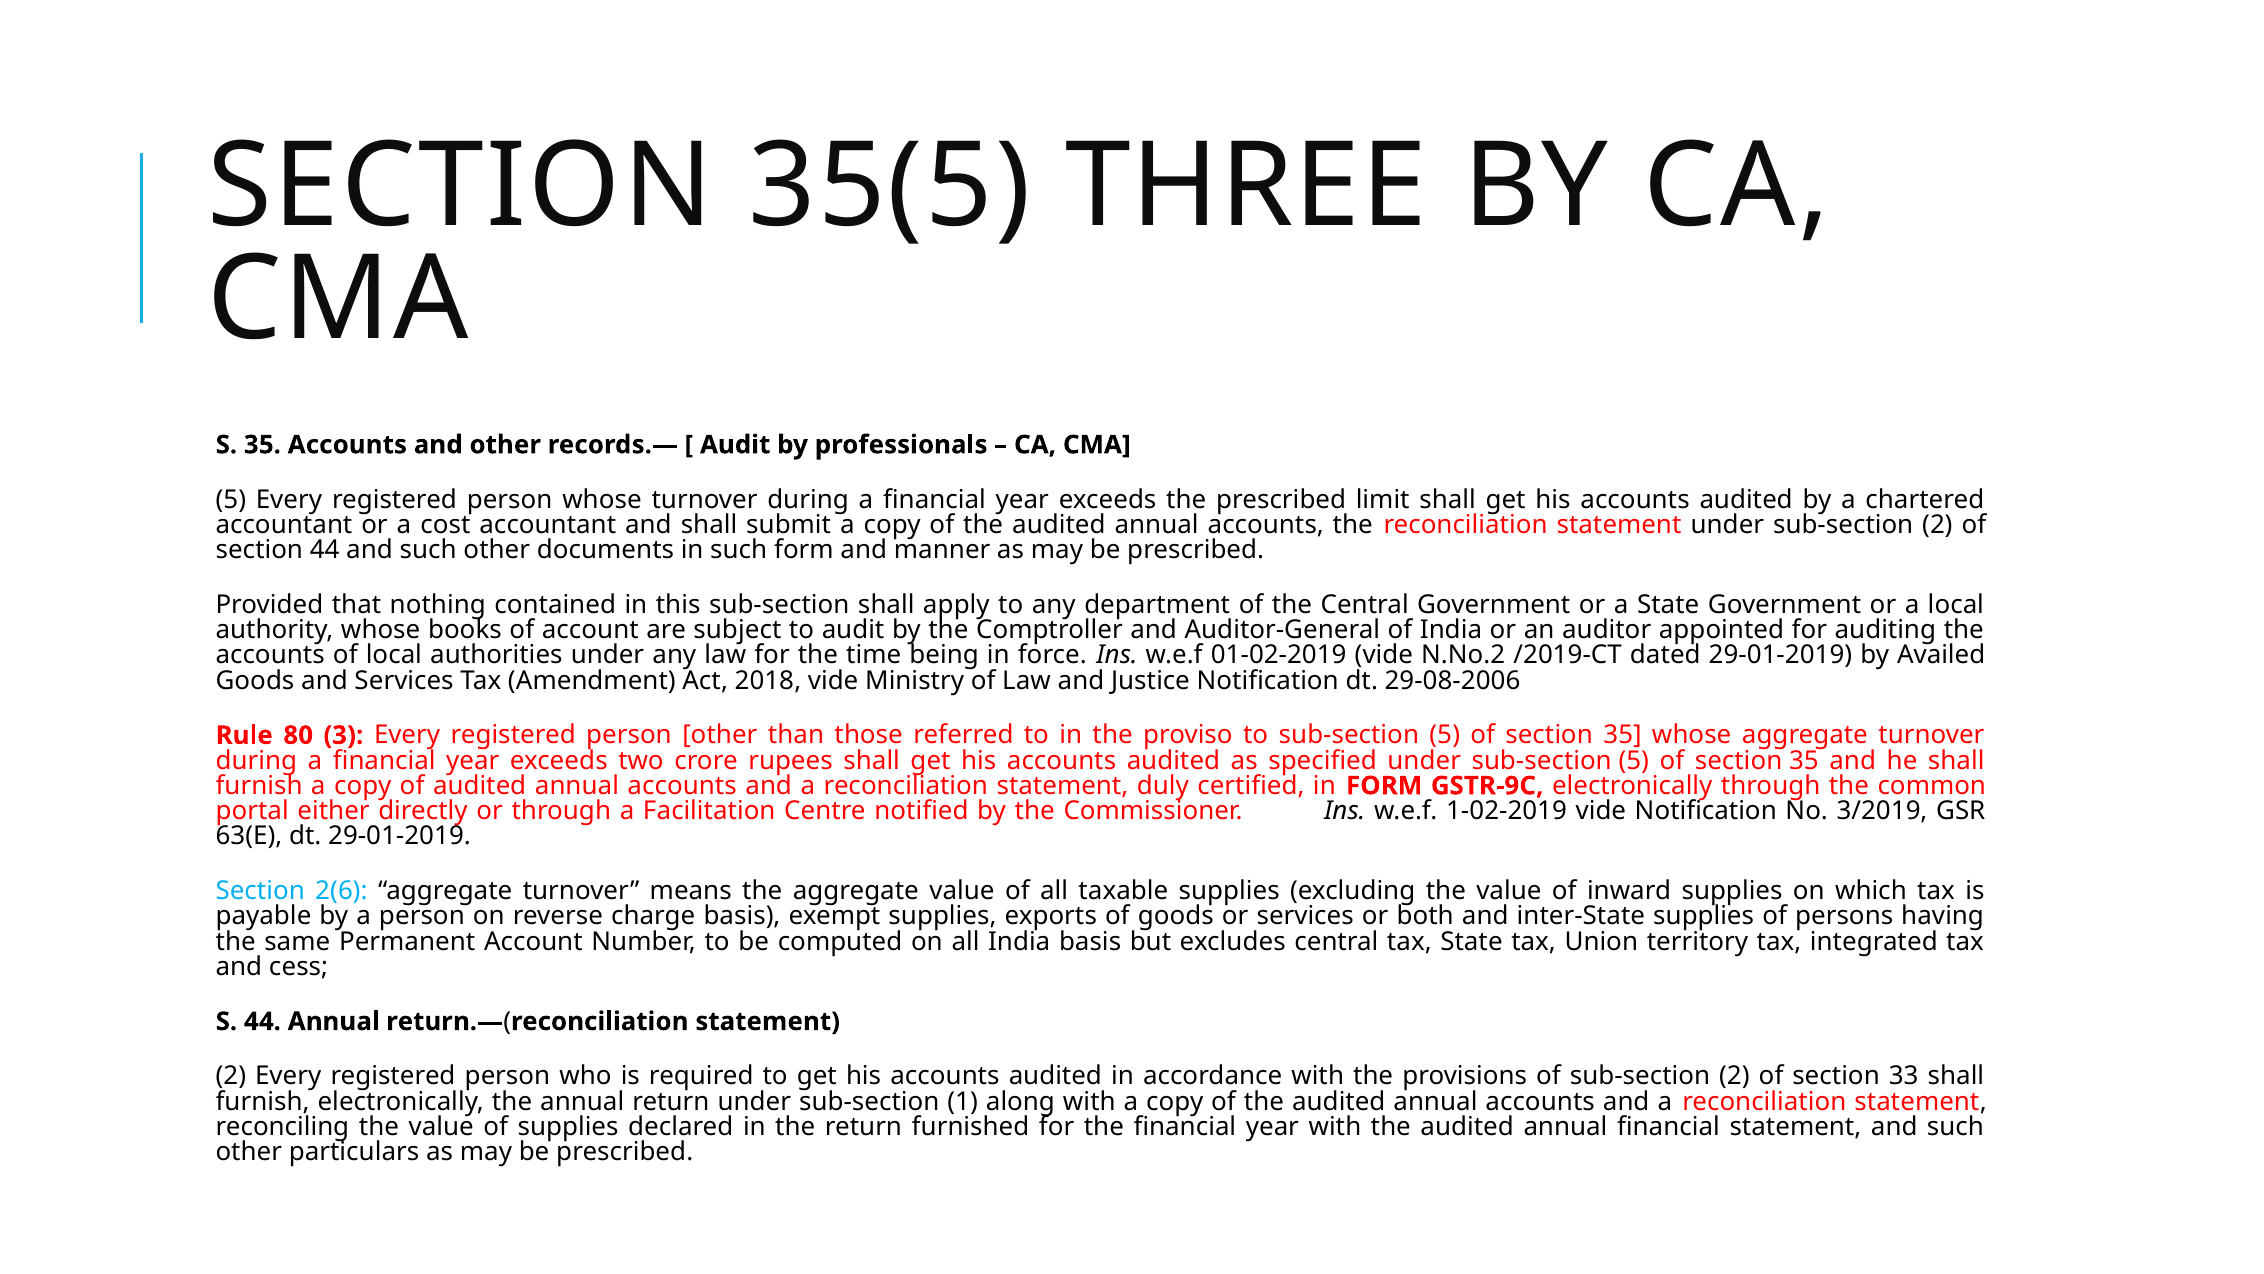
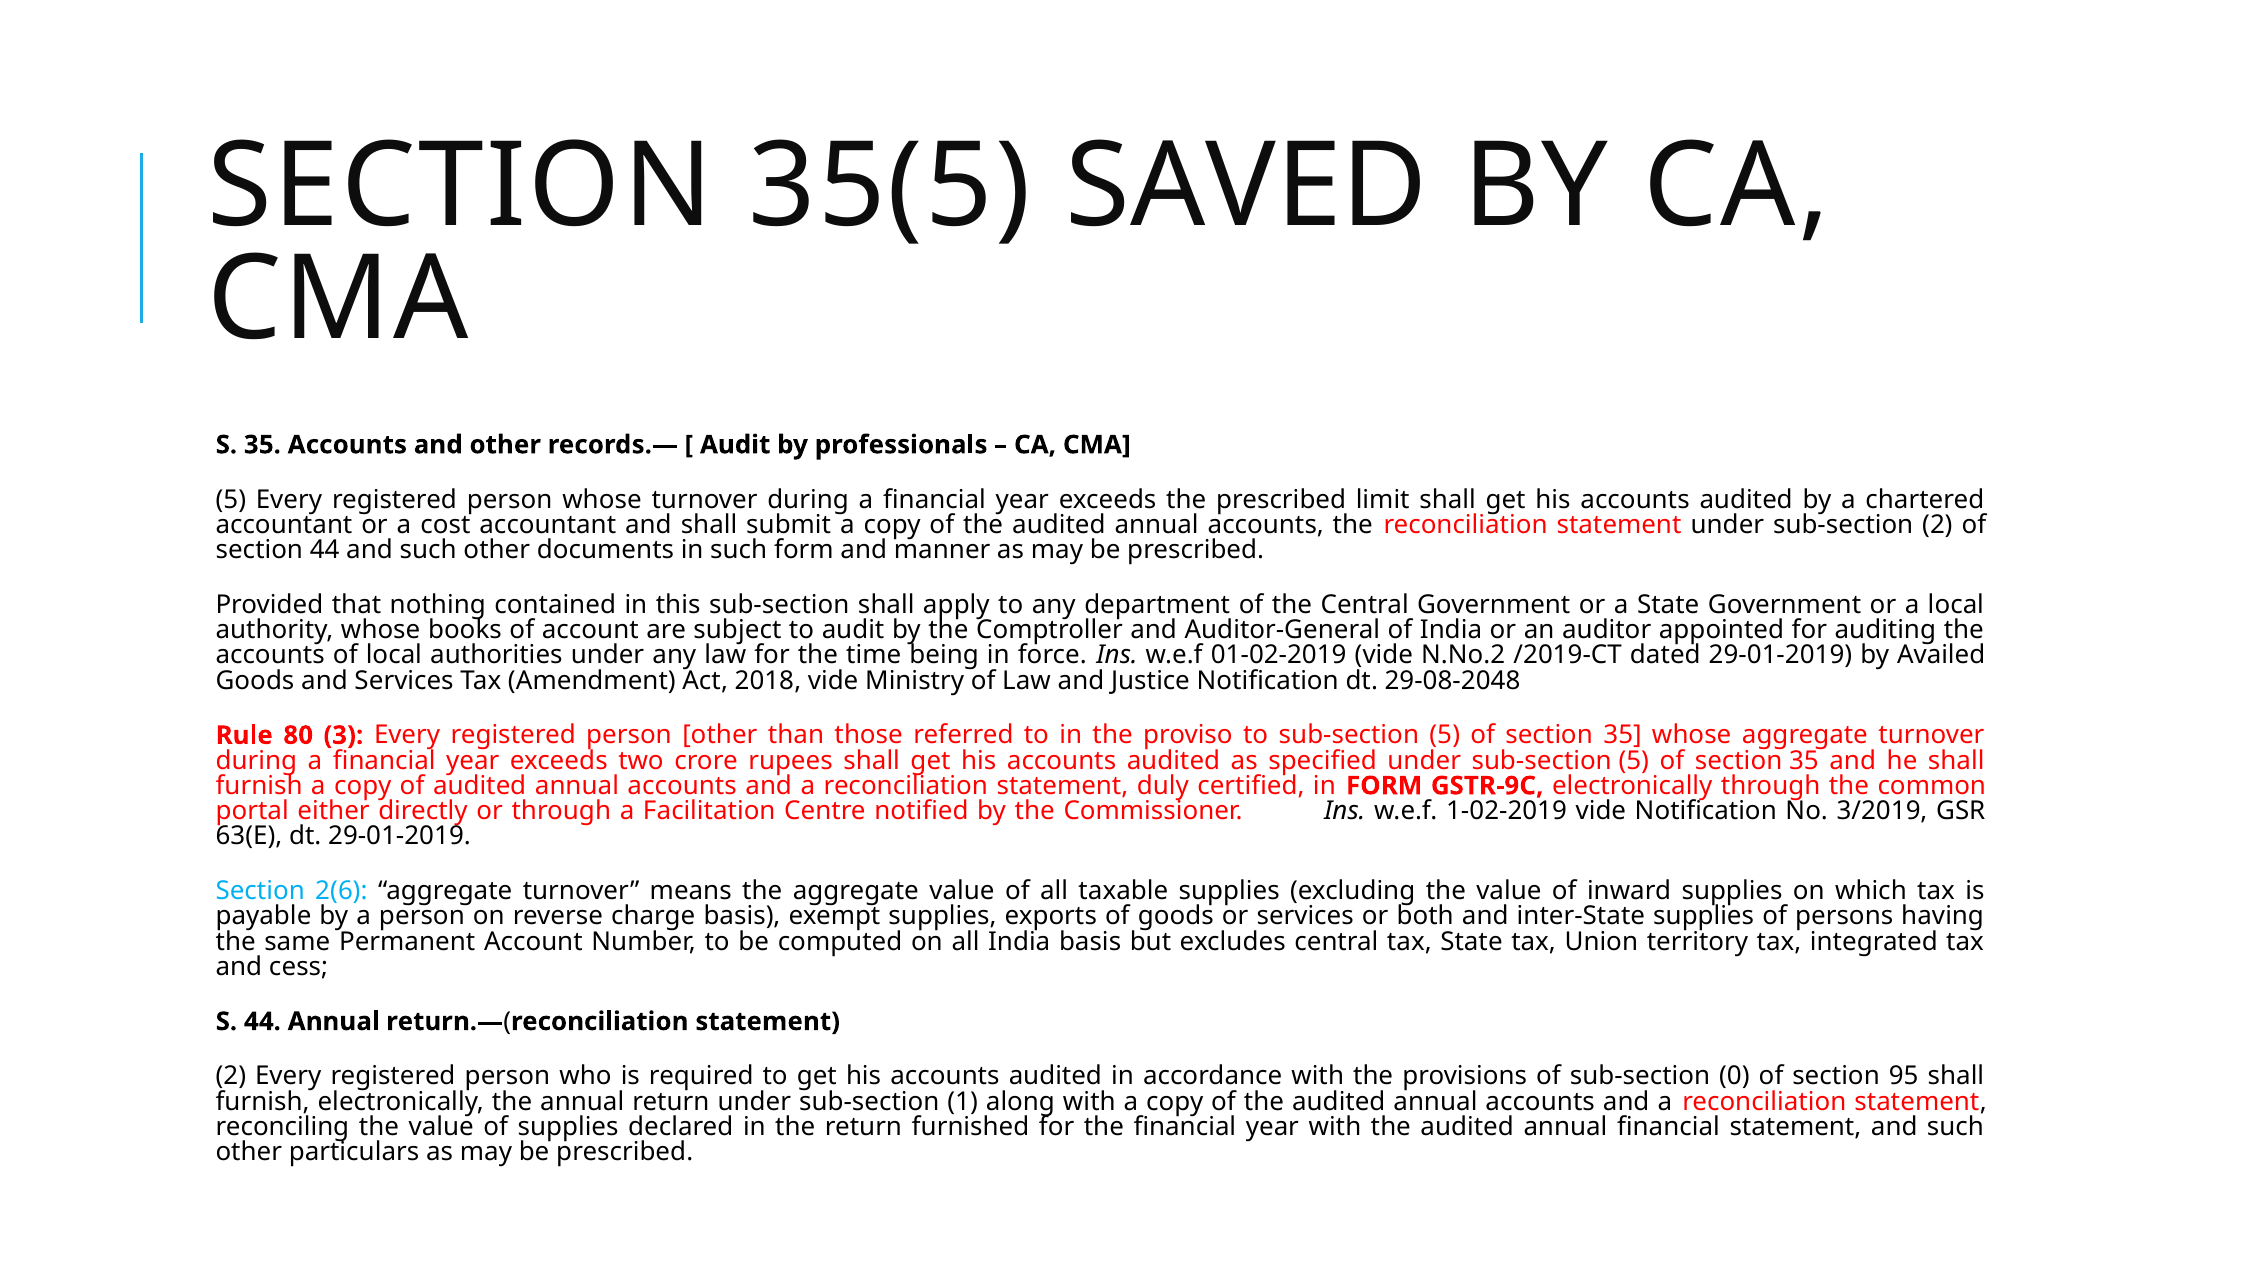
THREE: THREE -> SAVED (1247, 186)
29-08-2006: 29-08-2006 -> 29-08-2048 (1452, 680)
of sub-section 2: 2 -> 0 (1734, 1076)
33: 33 -> 95 (1904, 1076)
